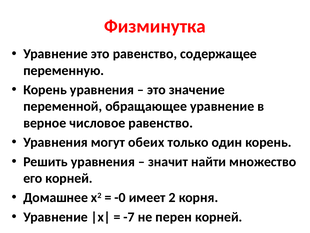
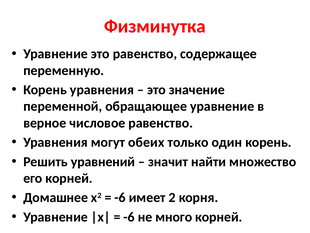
Решить уравнения: уравнения -> уравнений (103, 161)
-0: -0 -> -6 (120, 197)
-7: -7 -> -6 (129, 217)
перен: перен -> много (174, 217)
